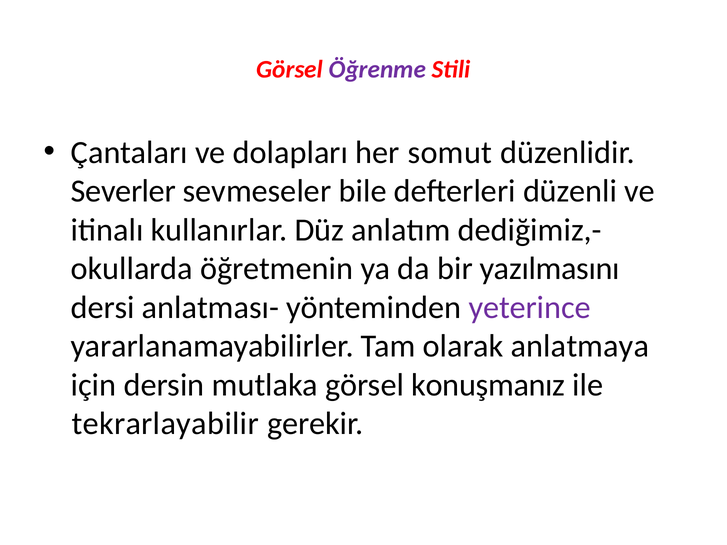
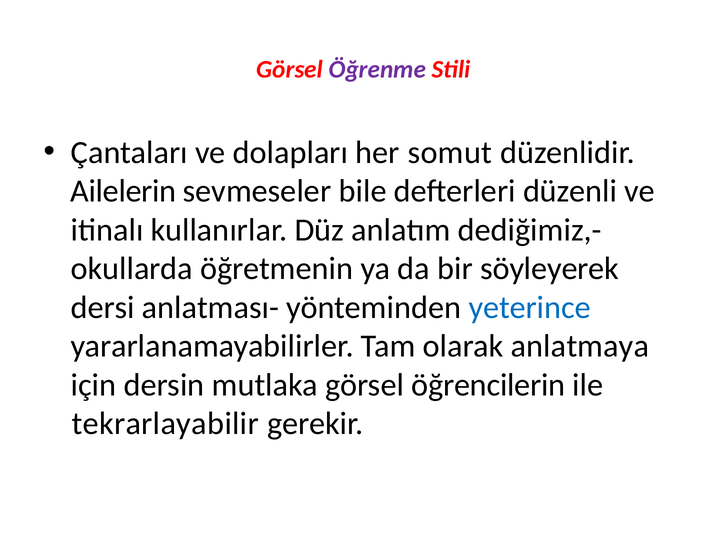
Severler: Severler -> Ailelerin (123, 191)
yazılmasını: yazılmasını -> söyleyerek (550, 269)
yeterince colour: purple -> blue (530, 308)
konuşmanız: konuşmanız -> öğrencilerin (488, 385)
